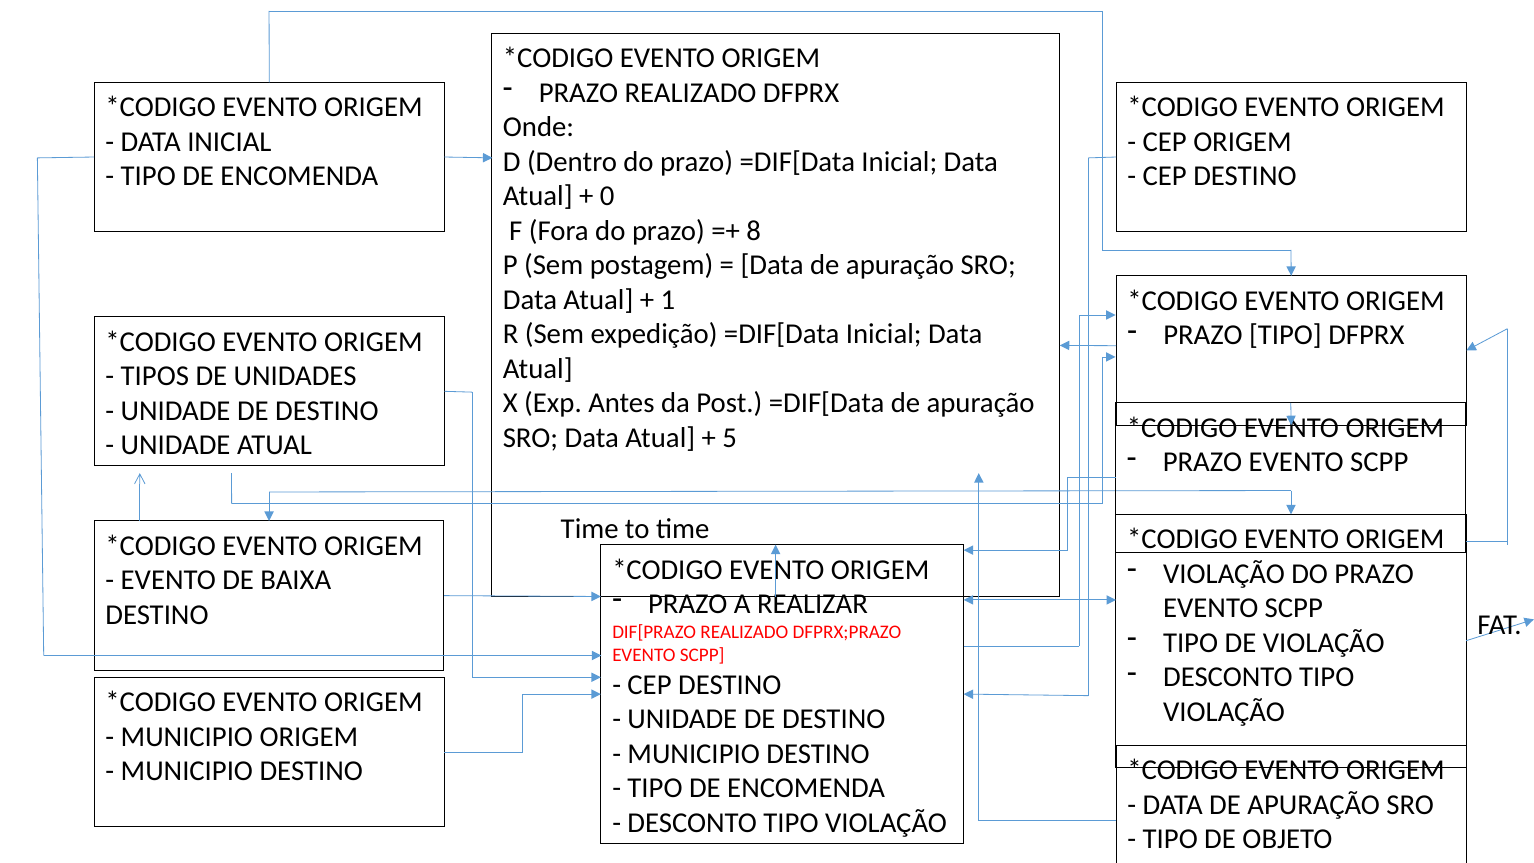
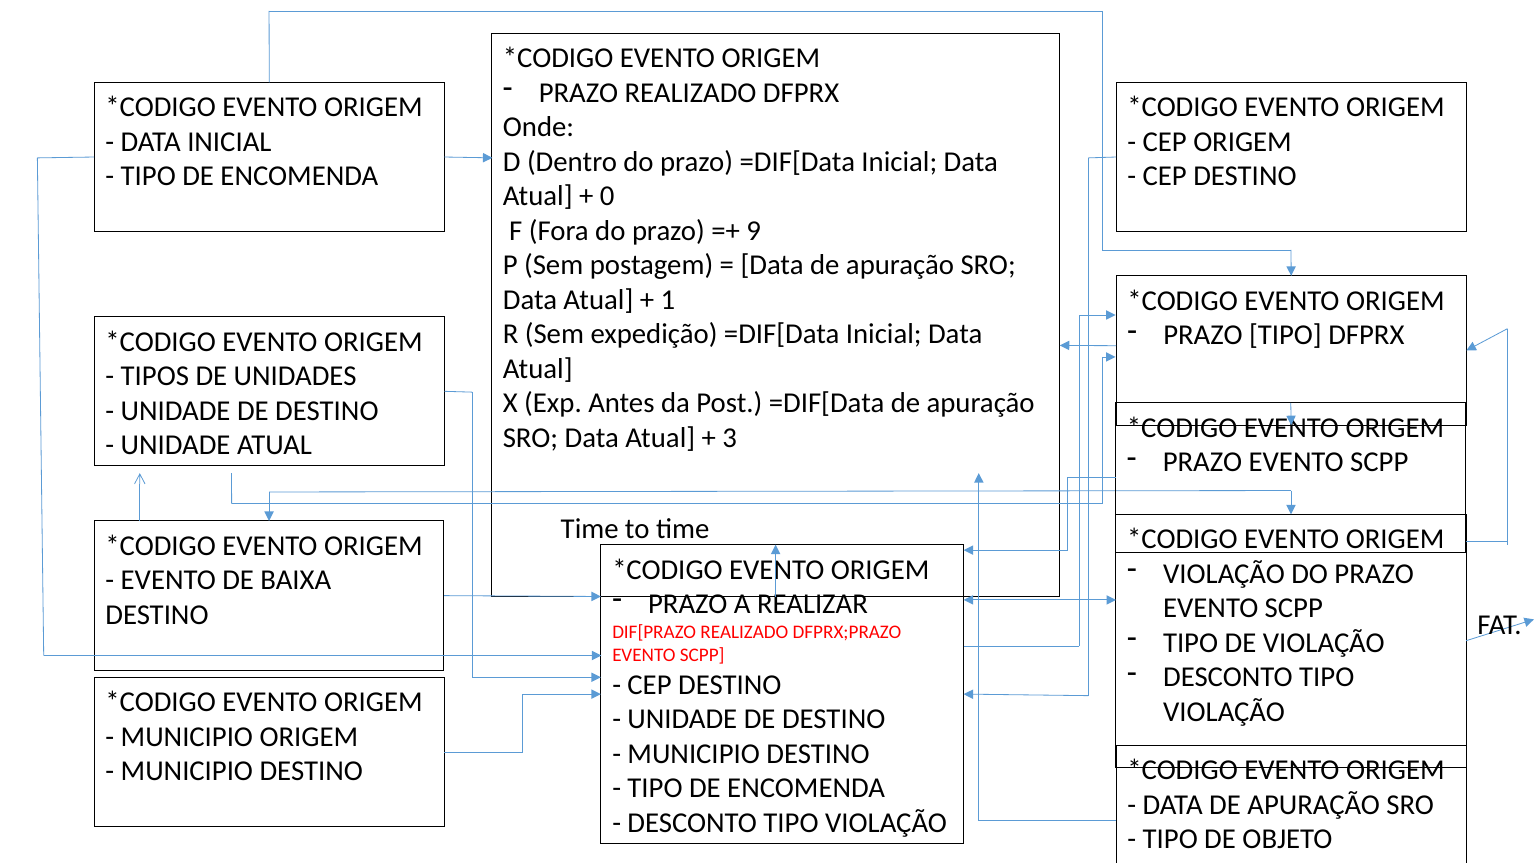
8: 8 -> 9 (754, 231)
5: 5 -> 3 (730, 438)
